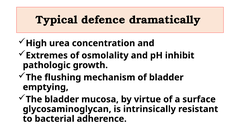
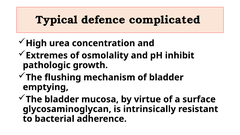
dramatically: dramatically -> complicated (165, 20)
